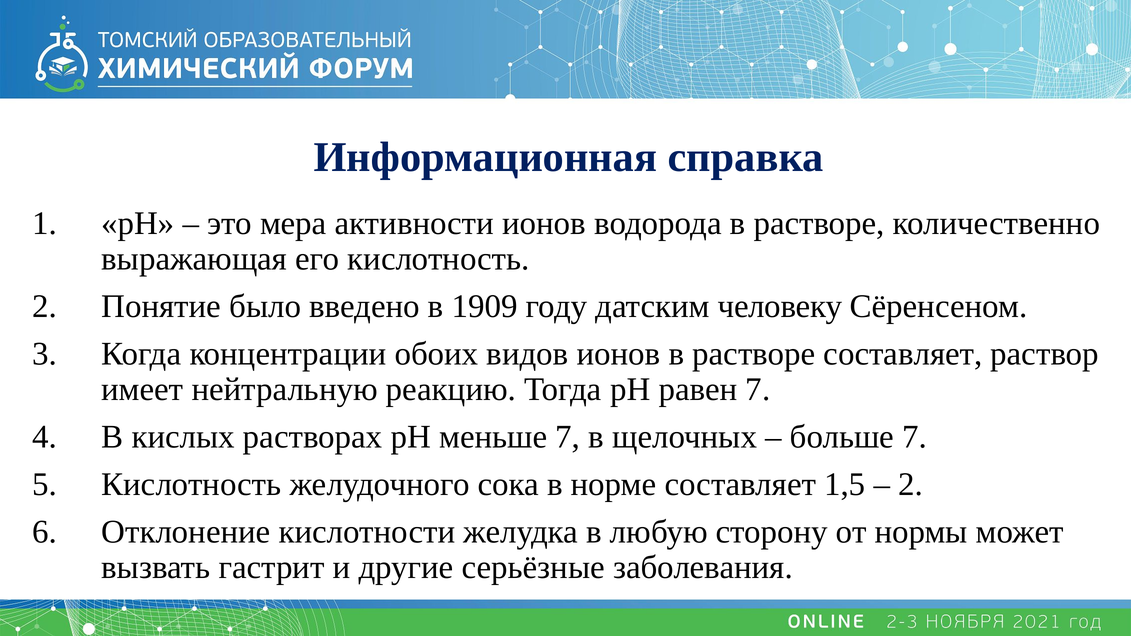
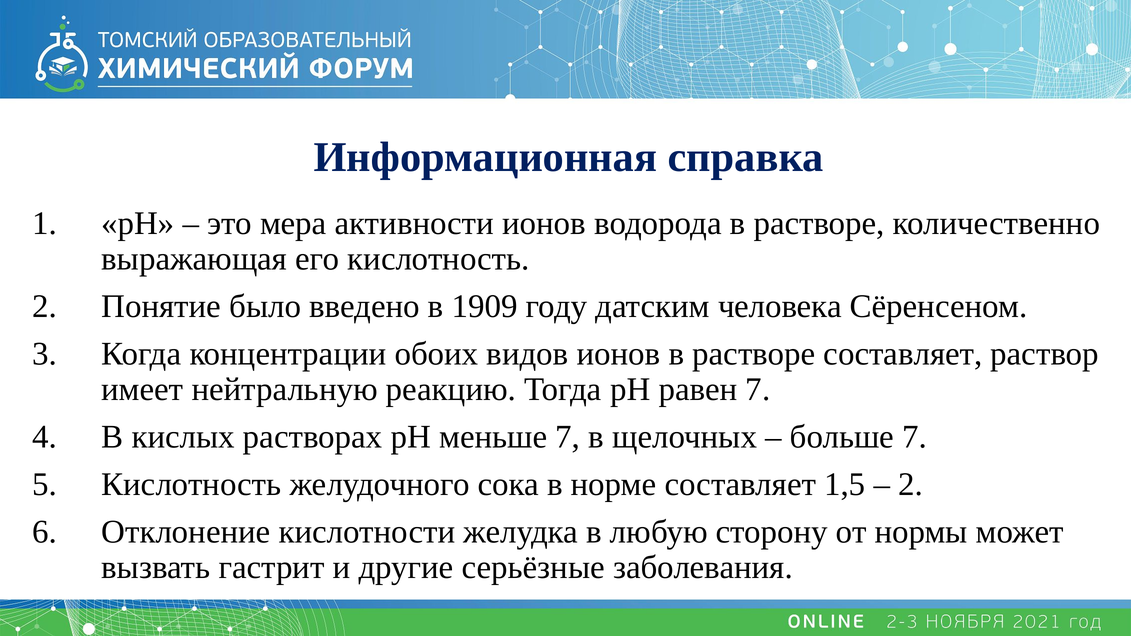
человеку: человеку -> человека (780, 307)
